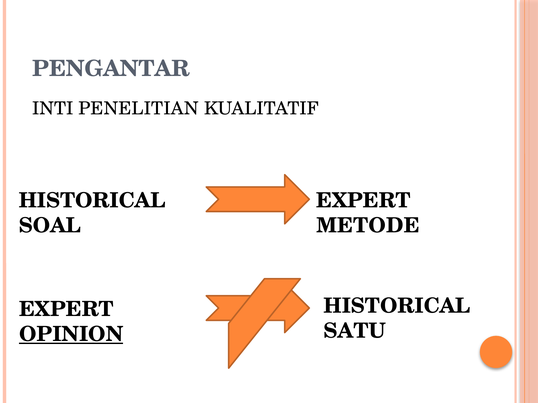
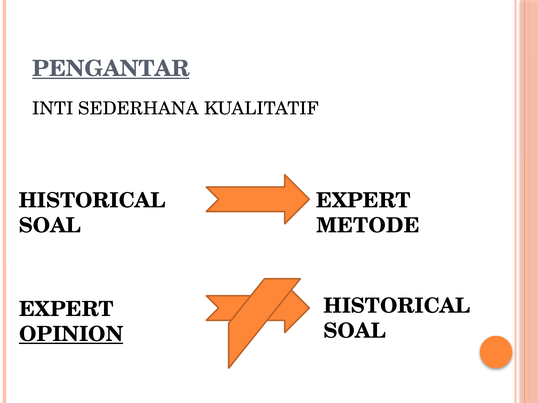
PENGANTAR underline: none -> present (111, 69)
PENELITIAN: PENELITIAN -> SEDERHANA (139, 109)
SATU: SATU -> SOAL (355, 331)
